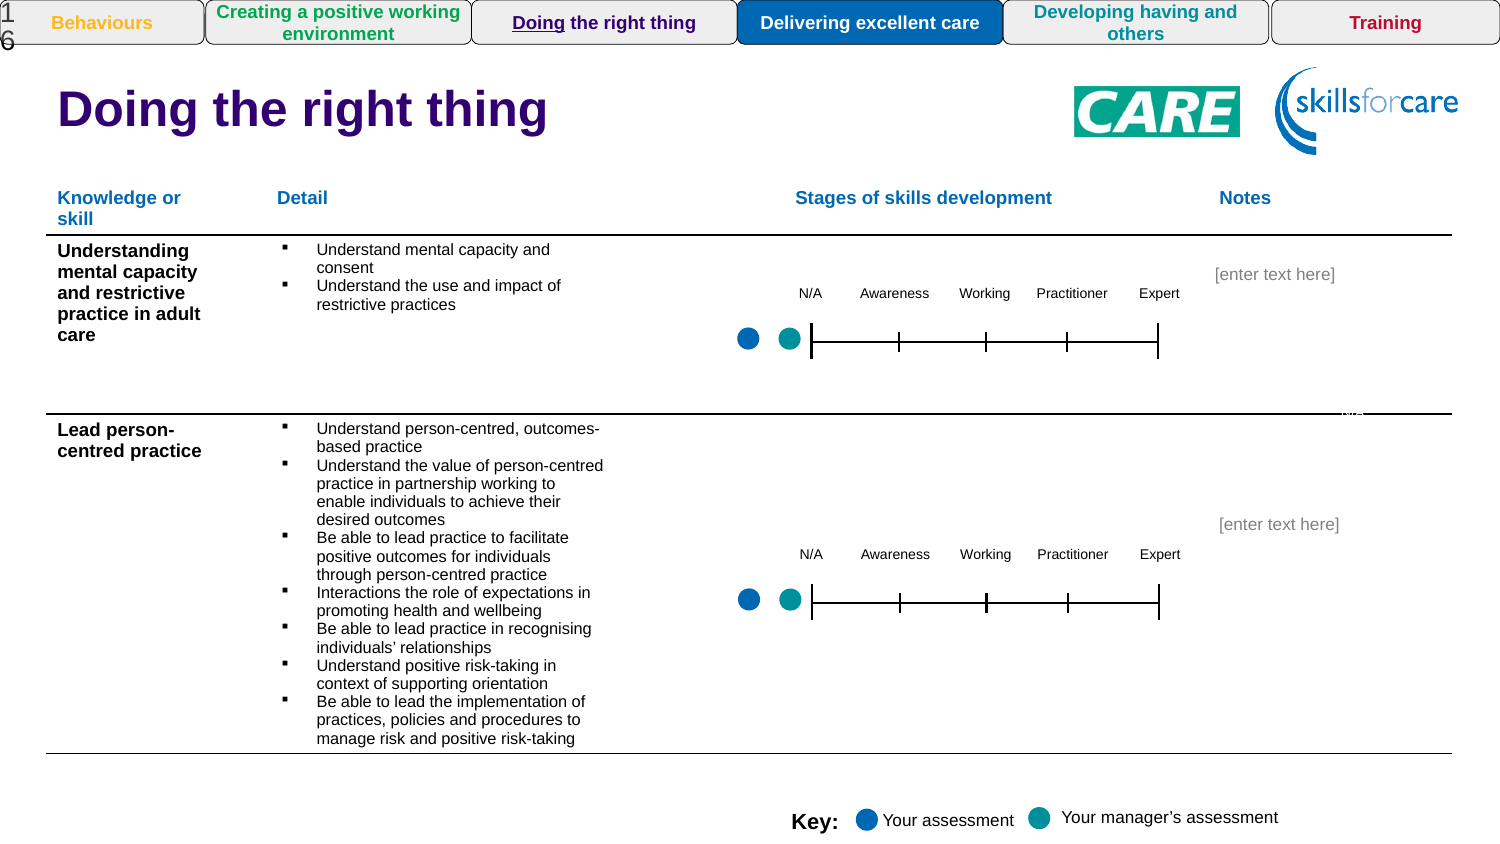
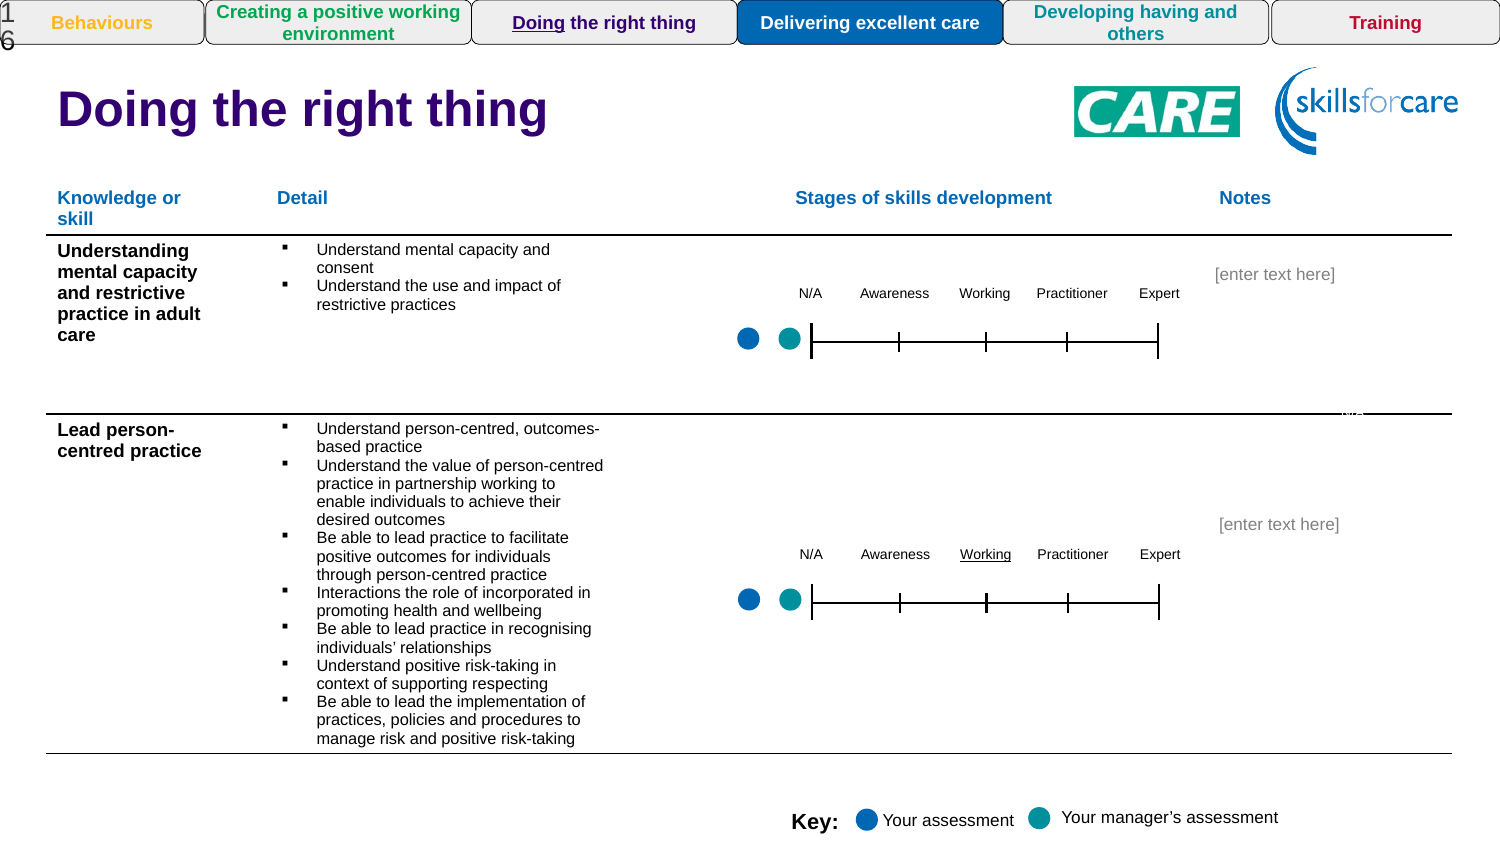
Working underline: none -> present (986, 555)
expectations: expectations -> incorporated (528, 593)
orientation: orientation -> respecting (510, 684)
